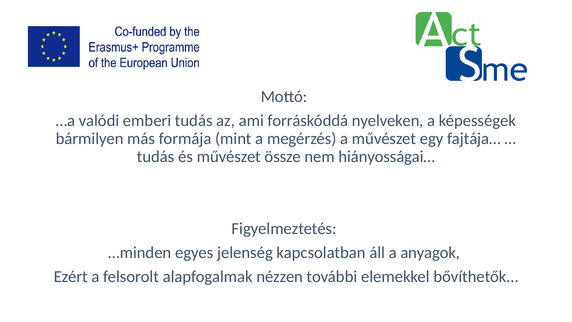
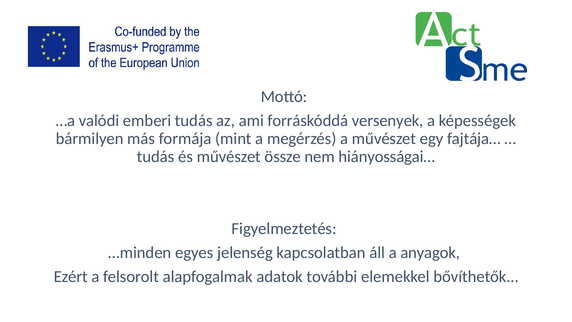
nyelveken: nyelveken -> versenyek (388, 121)
nézzen: nézzen -> adatok (280, 276)
